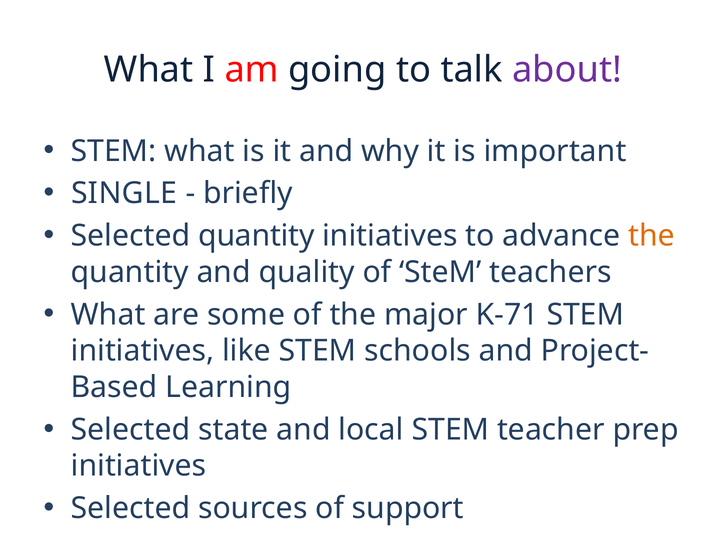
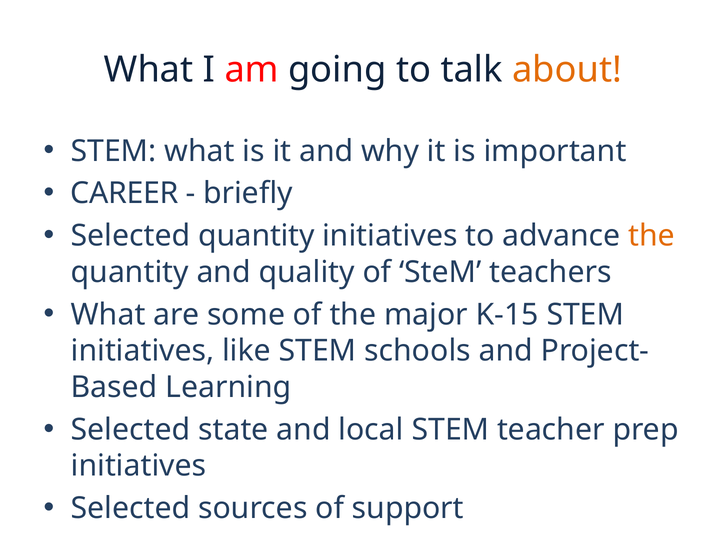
about colour: purple -> orange (567, 70)
SINGLE: SINGLE -> CAREER (124, 193)
K-71: K-71 -> K-15 (507, 314)
